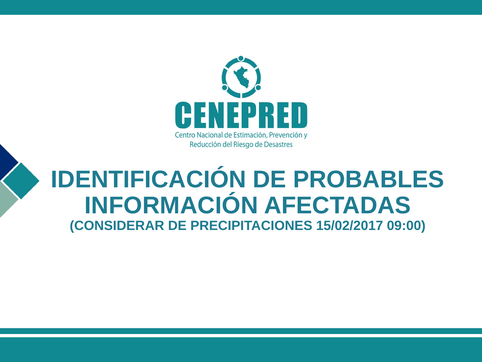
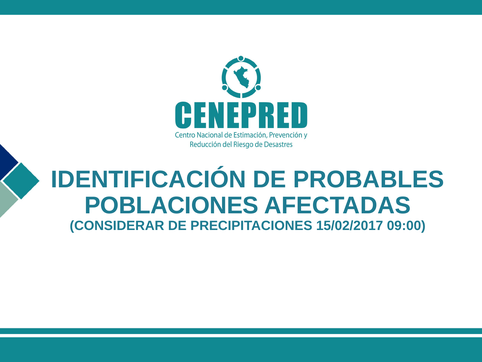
INFORMACIÓN: INFORMACIÓN -> POBLACIONES (172, 205)
